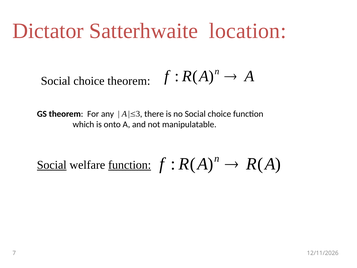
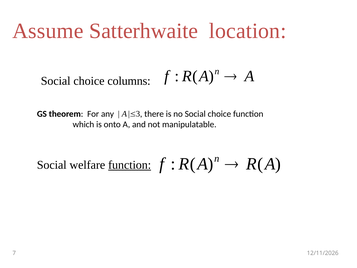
Dictator: Dictator -> Assume (48, 31)
choice theorem: theorem -> columns (129, 81)
Social underline: present -> none (52, 165)
